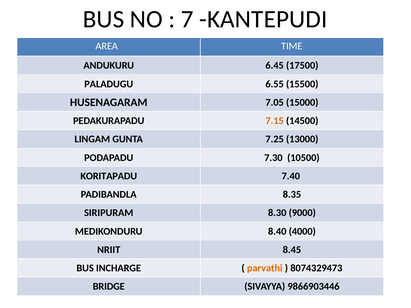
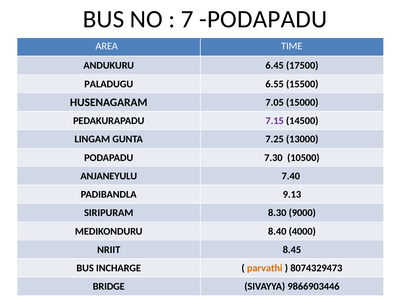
7 KANTEPUDI: KANTEPUDI -> PODAPADU (263, 19)
7.15 colour: orange -> purple (275, 121)
KORITAPADU: KORITAPADU -> ANJANEYULU (109, 176)
8.35: 8.35 -> 9.13 (292, 195)
